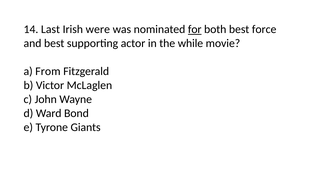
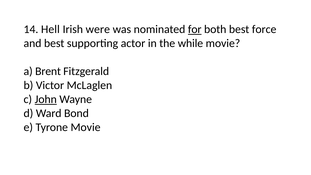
Last: Last -> Hell (50, 29)
From: From -> Brent (48, 71)
John underline: none -> present (46, 99)
Tyrone Giants: Giants -> Movie (86, 127)
